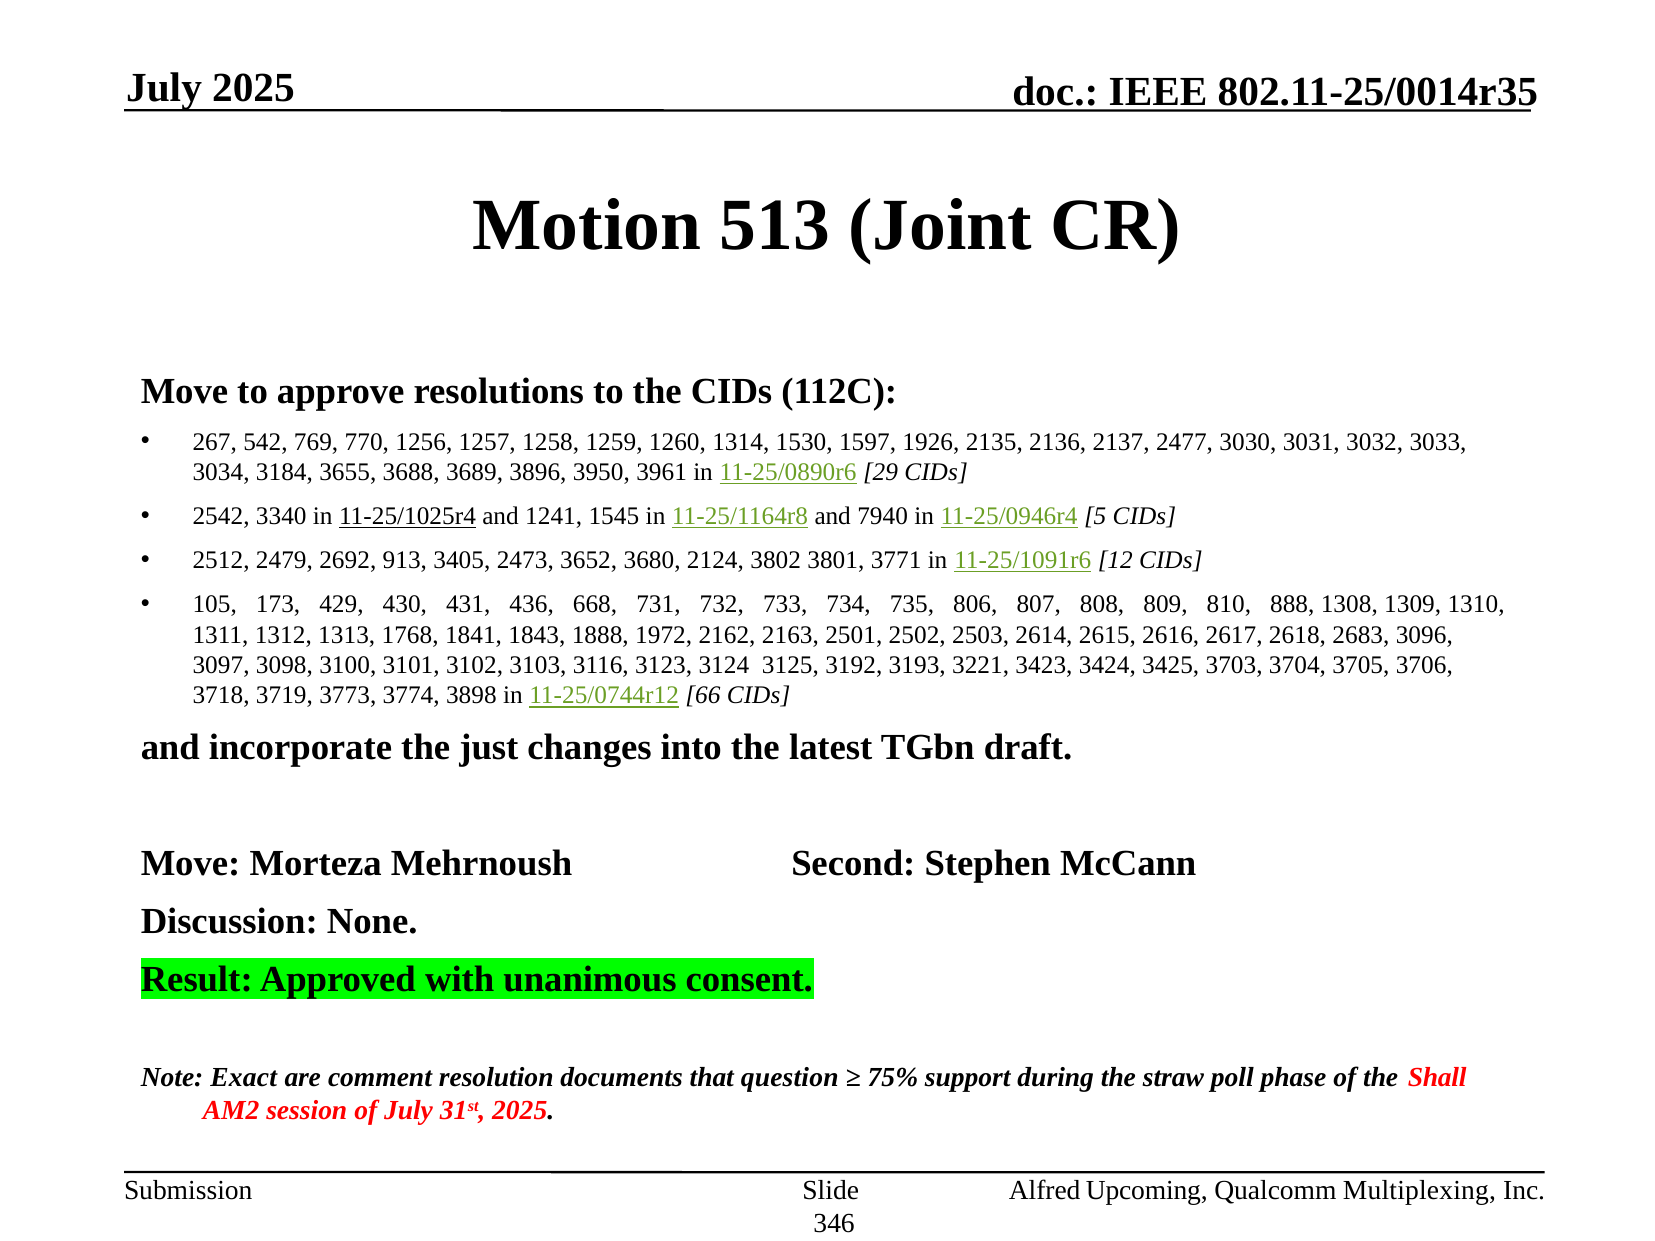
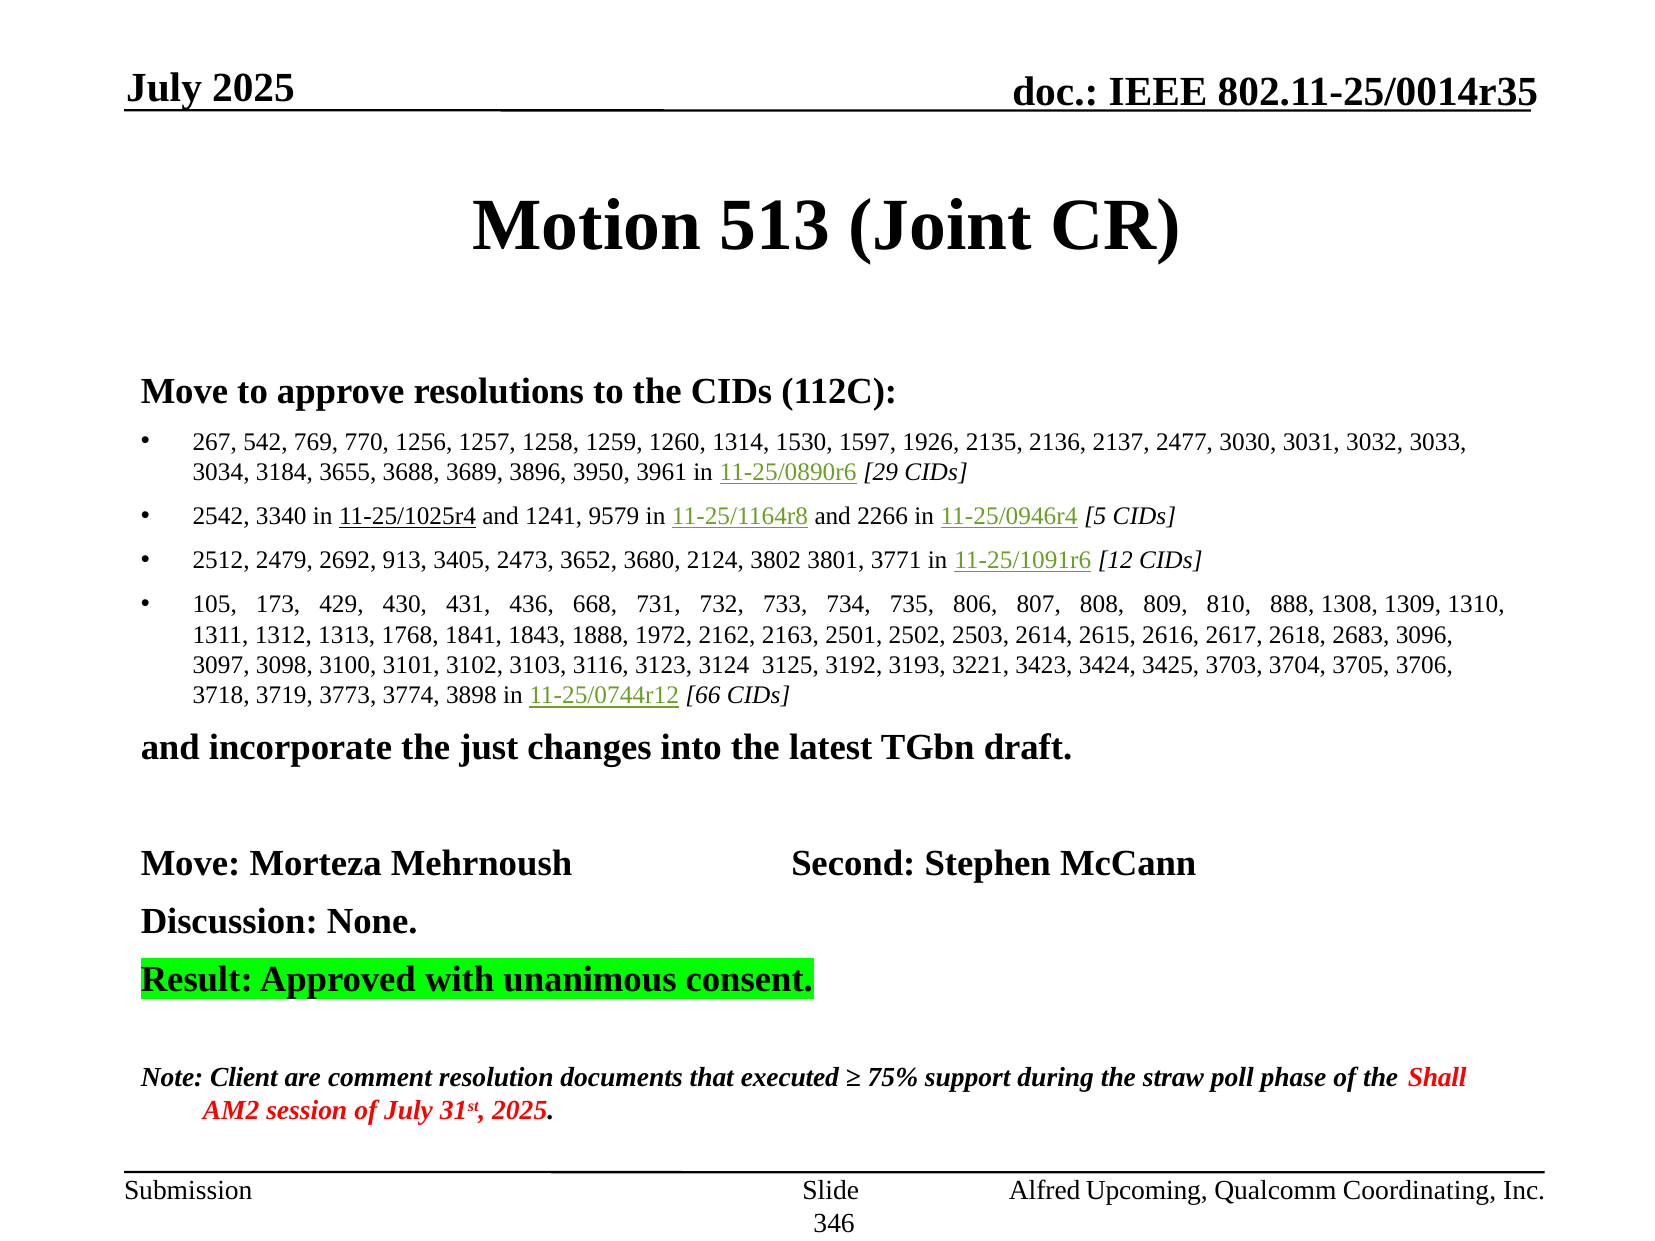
1545: 1545 -> 9579 (614, 516)
7940: 7940 -> 2266 (883, 516)
Exact: Exact -> Client (244, 1078)
question: question -> executed (790, 1078)
Multiplexing: Multiplexing -> Coordinating (1420, 1190)
